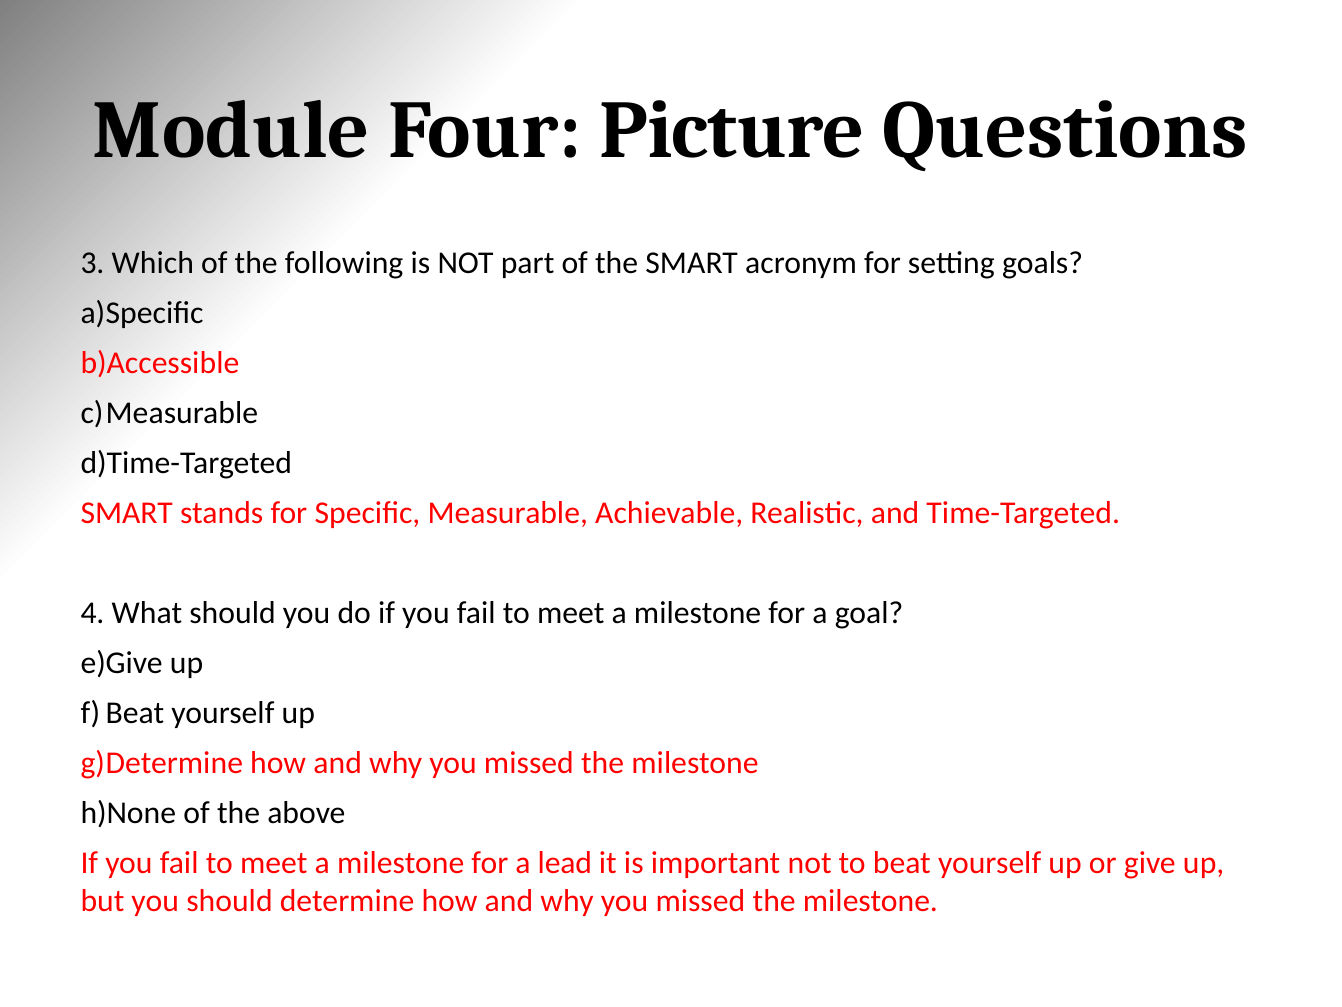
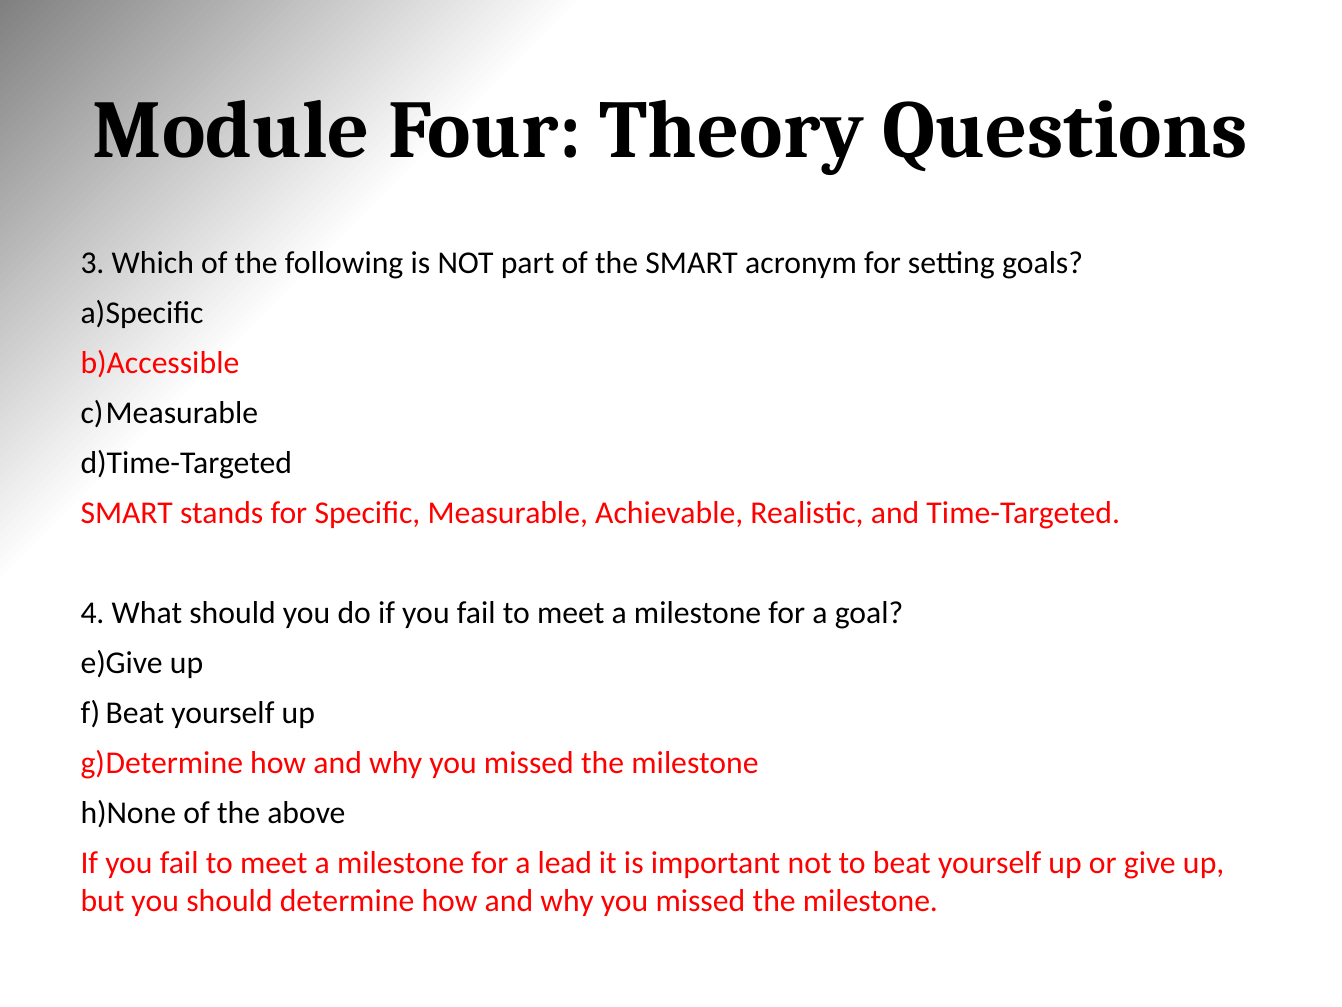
Picture: Picture -> Theory (732, 130)
